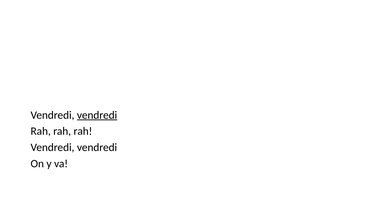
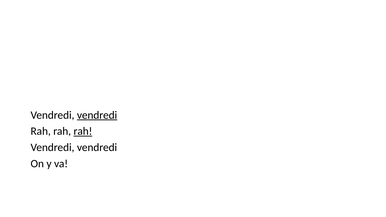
rah underline: none -> present (83, 131)
